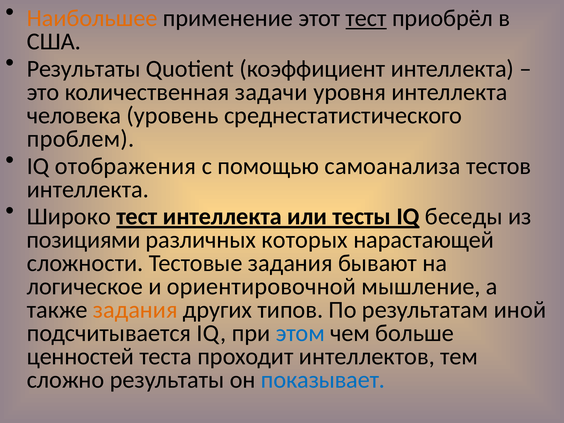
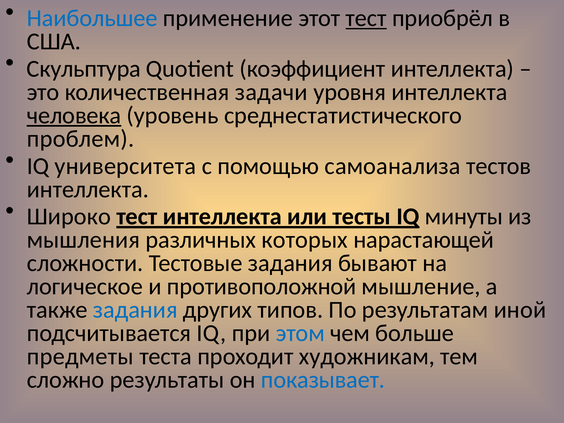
Наибольшее colour: orange -> blue (92, 18)
Результаты: Результаты -> Скульптура (84, 69)
человека underline: none -> present (74, 115)
отображения: отображения -> университета (125, 166)
беседы: беседы -> минуты (464, 217)
позициями: позициями -> мышления (83, 240)
ориентировочной: ориентировочной -> противоположной (262, 287)
задания colour: orange -> blue (135, 310)
ценностей: ценностей -> предметы (80, 357)
интеллектов: интеллектов -> художникам (367, 357)
